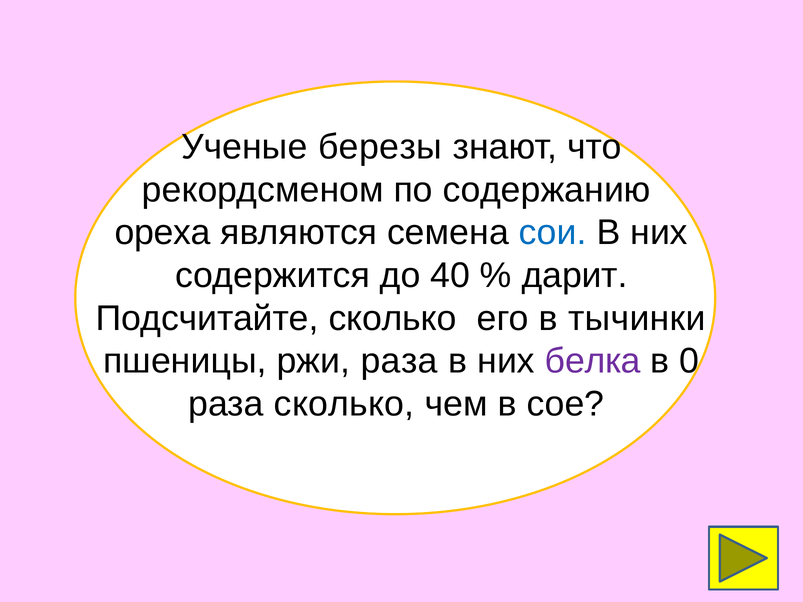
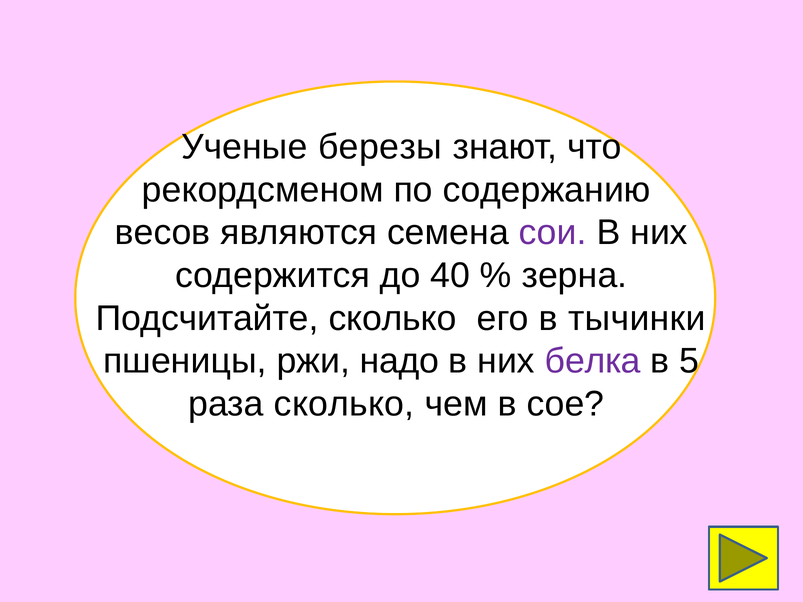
ореха: ореха -> весов (163, 233)
сои colour: blue -> purple (553, 233)
дарит: дарит -> зерна (574, 276)
ржи раза: раза -> надо (399, 361)
0: 0 -> 5 (689, 361)
